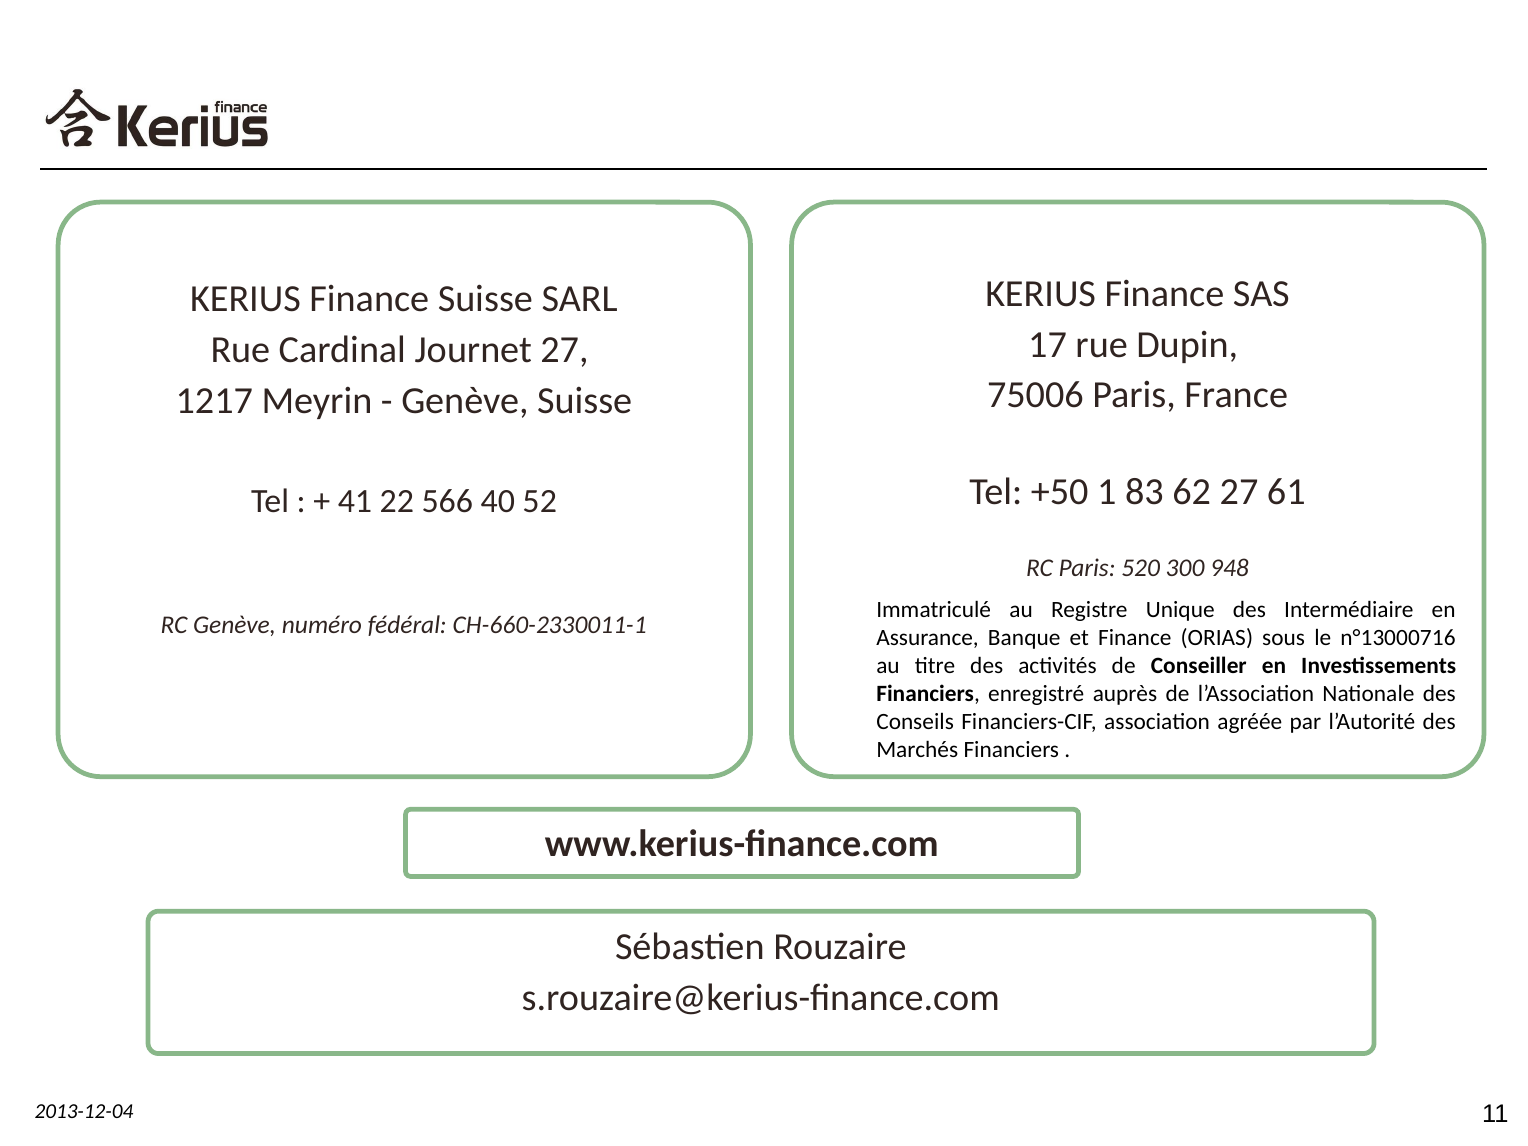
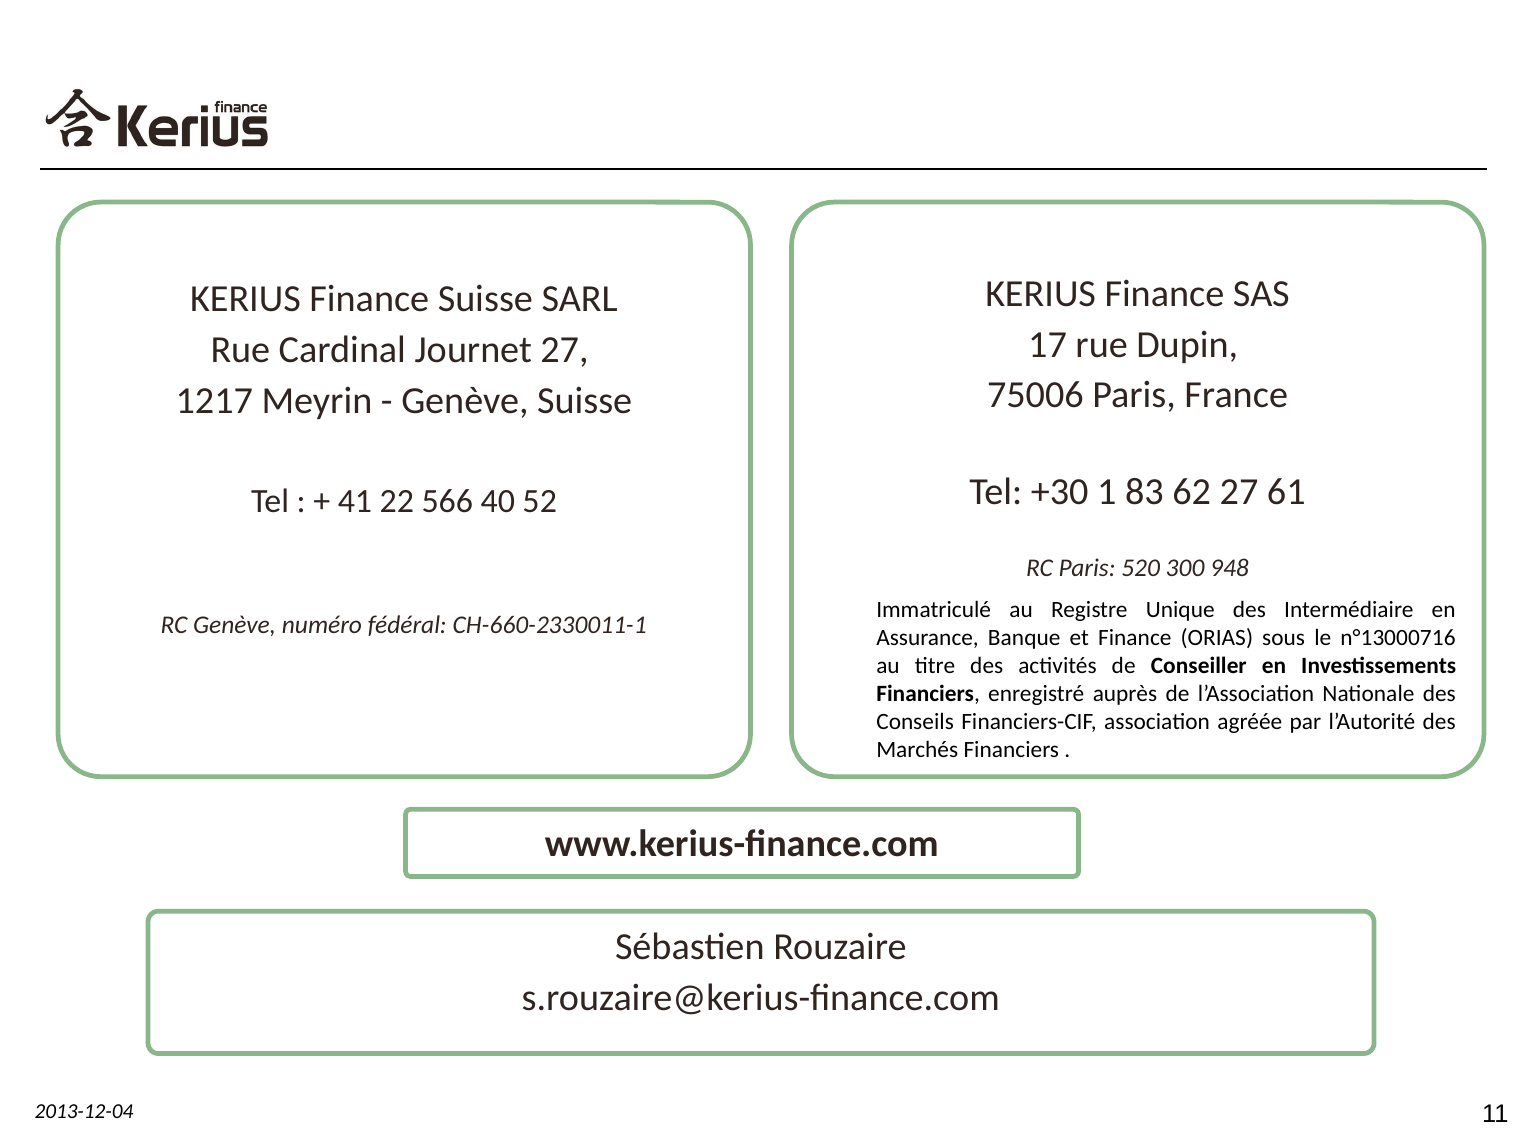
+50: +50 -> +30 (1060, 492)
